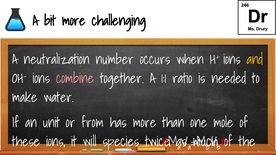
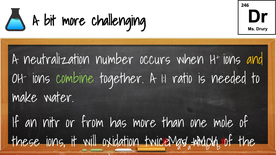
combine colour: pink -> light green (75, 79)
unit: unit -> nitr (52, 123)
species: species -> oxidation (121, 142)
